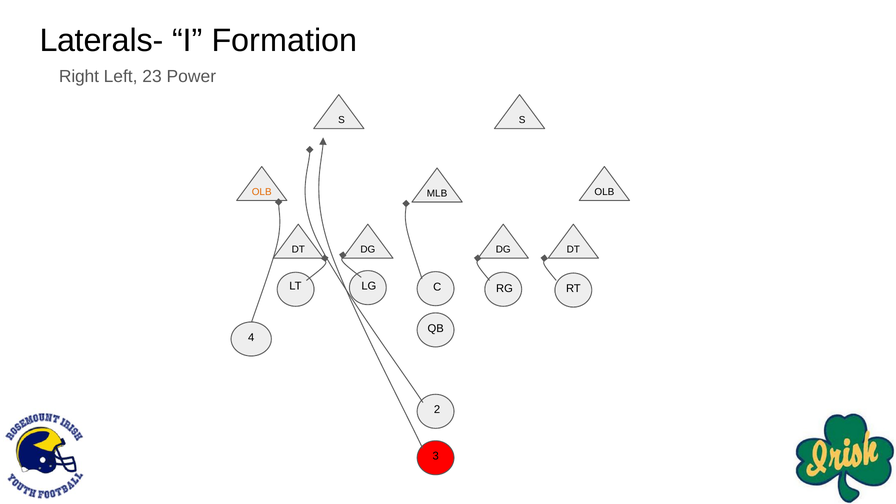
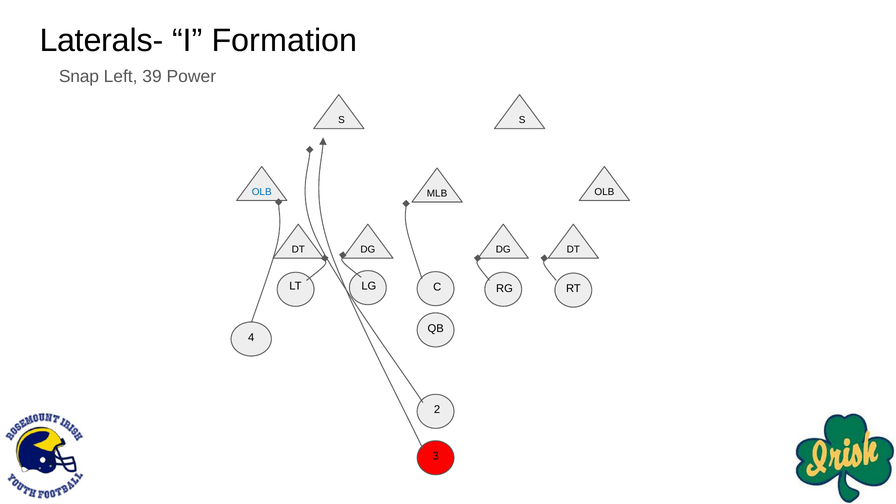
Right: Right -> Snap (79, 76)
23: 23 -> 39 (152, 76)
OLB colour: orange -> blue (262, 192)
